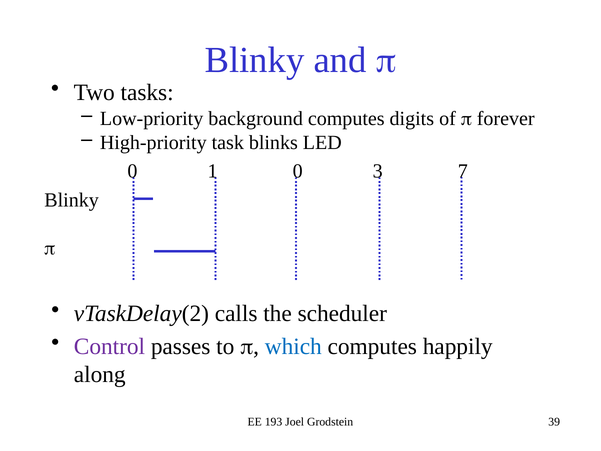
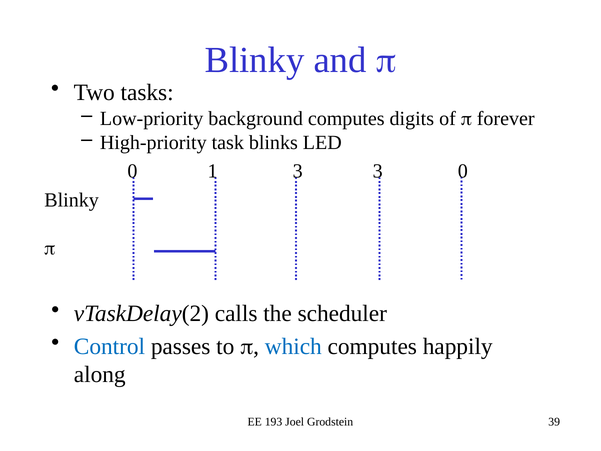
1 0: 0 -> 3 (298, 171)
3 7: 7 -> 0 (463, 171)
Control colour: purple -> blue (109, 346)
